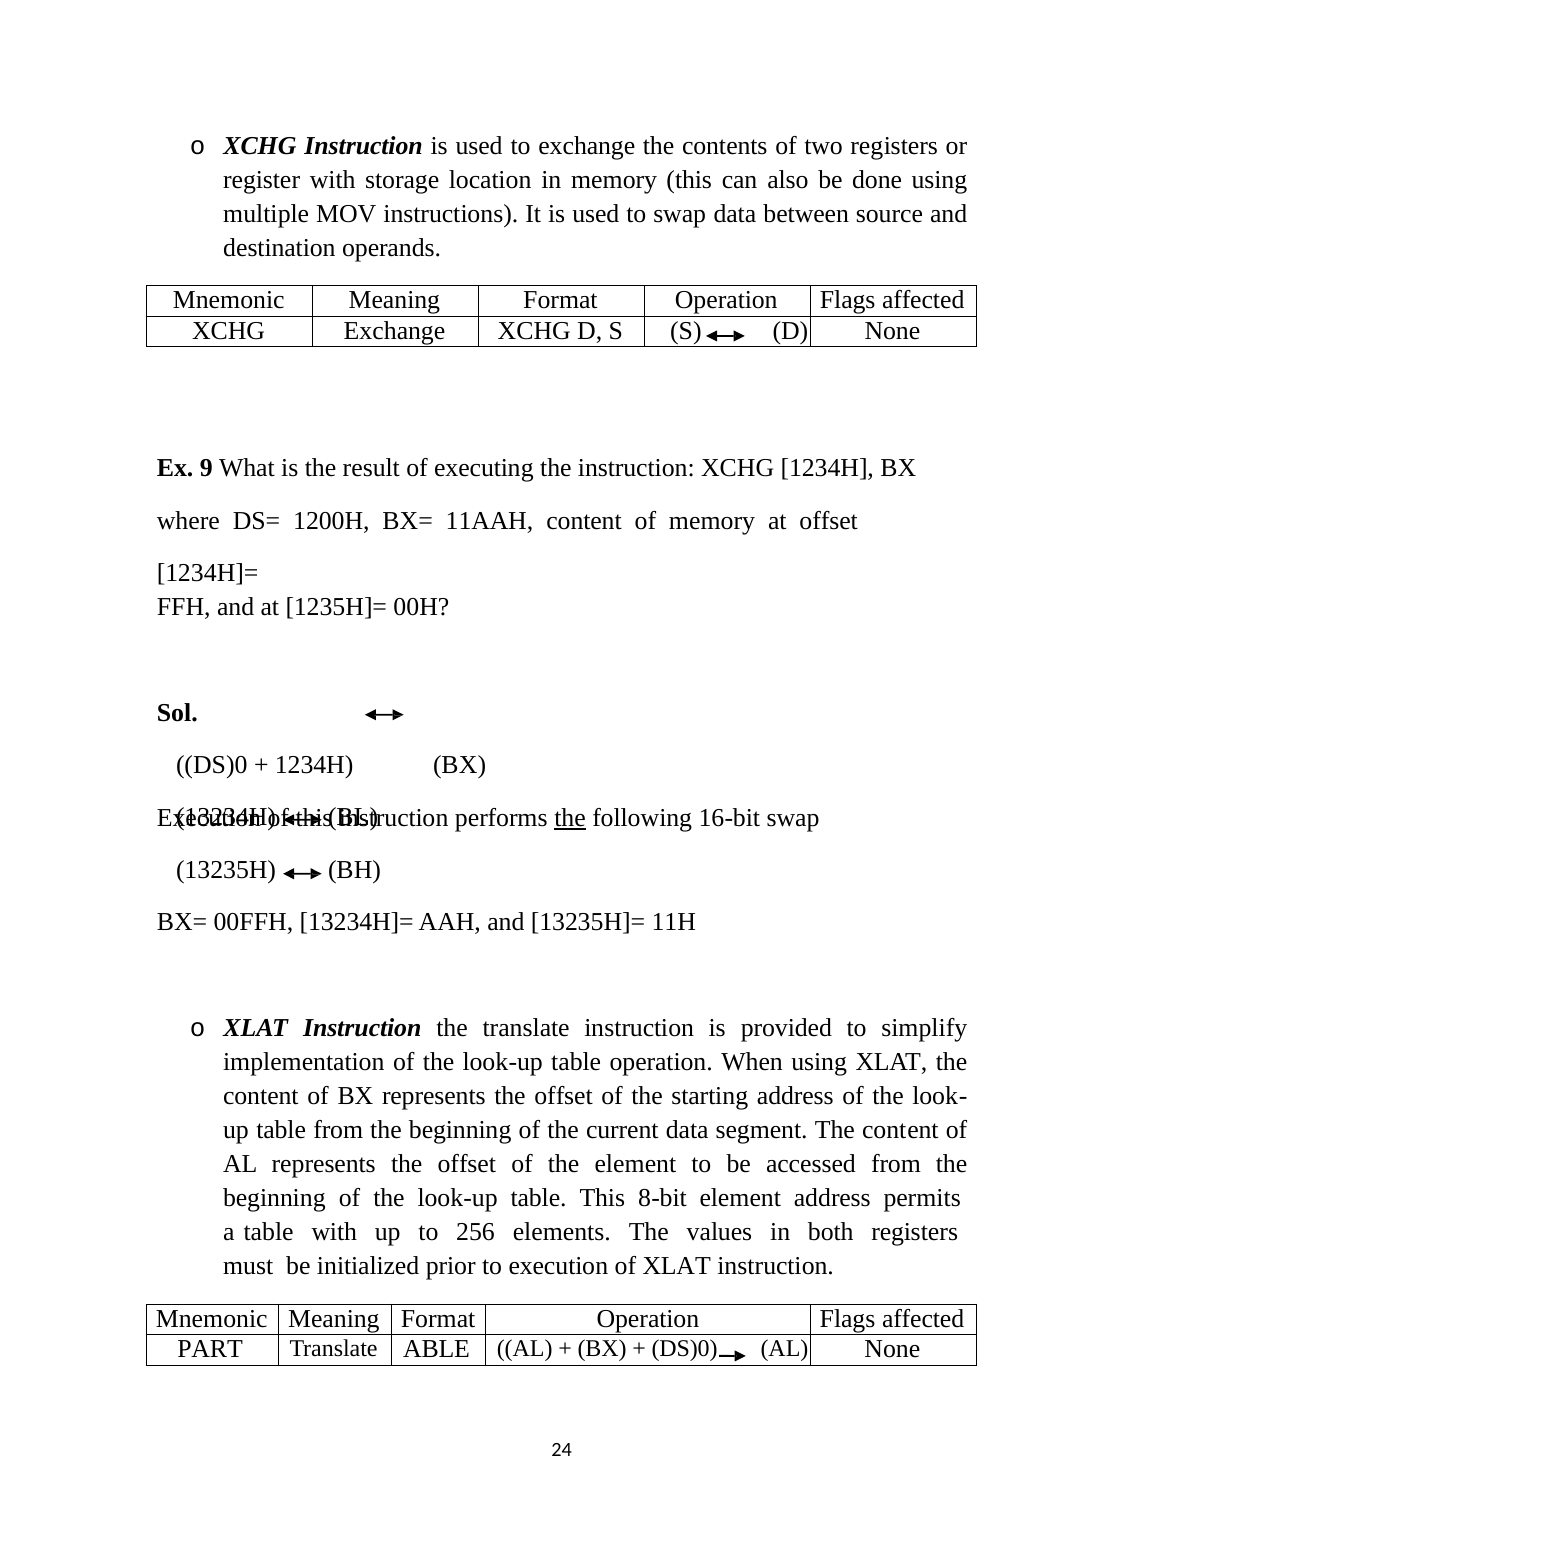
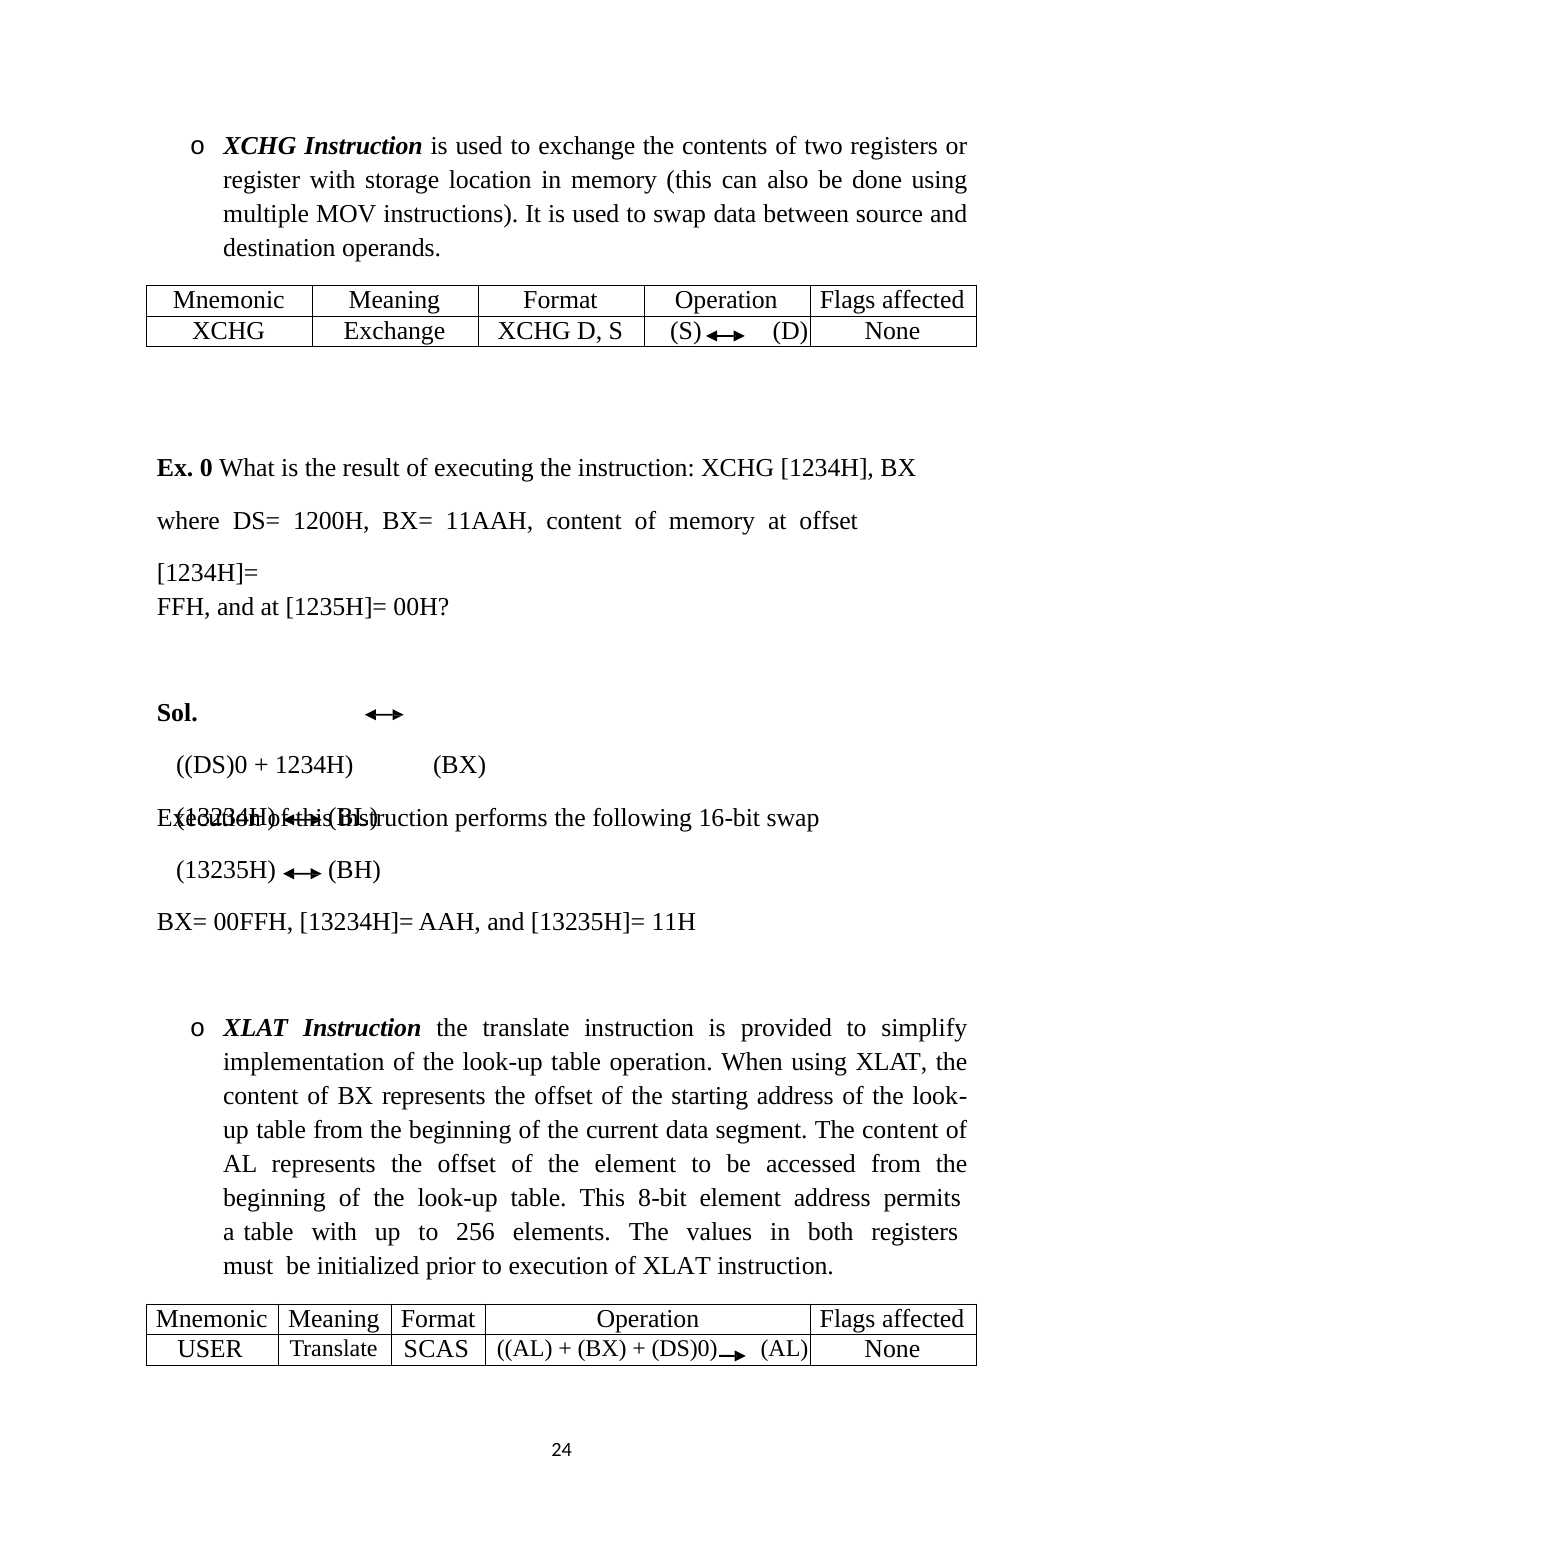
9: 9 -> 0 (206, 468)
the underline: present -> none (570, 818)
PART: PART -> USER (210, 1349)
ABLE: ABLE -> SCAS (436, 1349)
